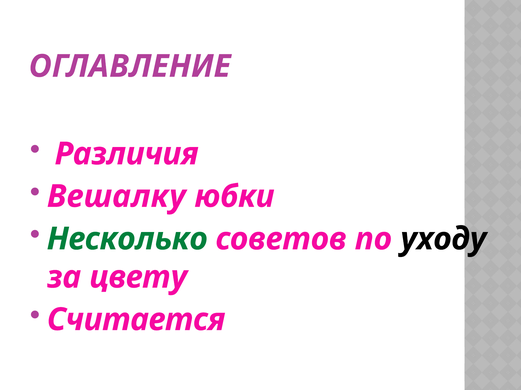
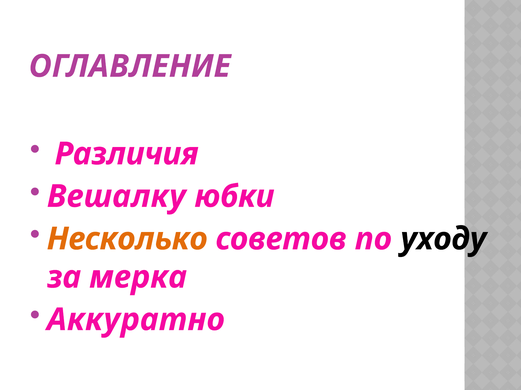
Несколько colour: green -> orange (127, 239)
цвету: цвету -> мерка (138, 278)
Считается: Считается -> Аккуратно (136, 320)
